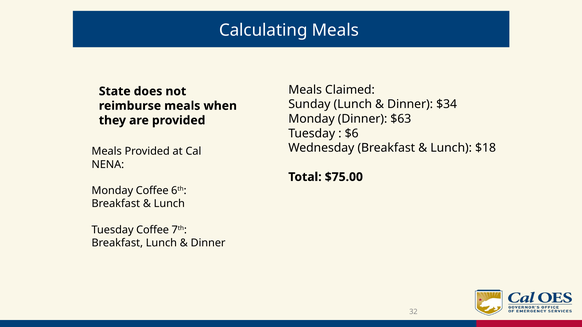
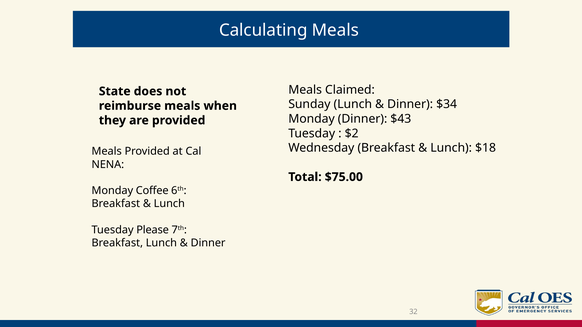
$63: $63 -> $43 (401, 119)
$6: $6 -> $2 (352, 133)
Tuesday Coffee: Coffee -> Please (153, 230)
